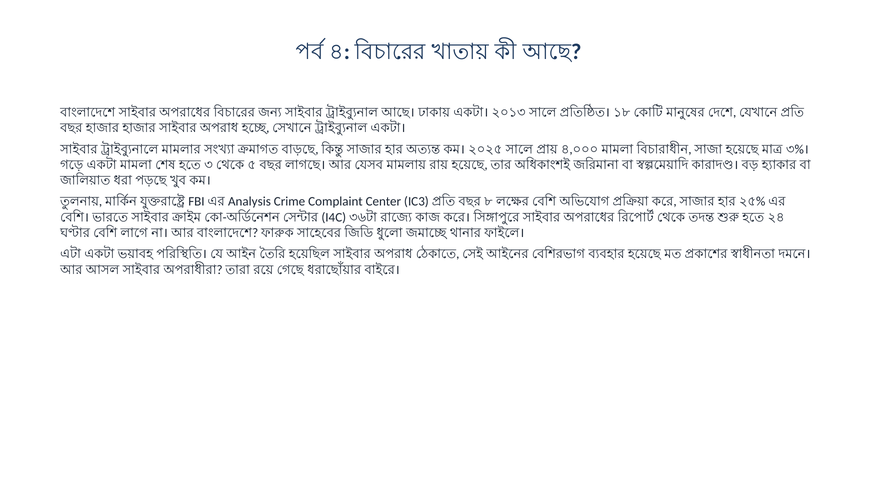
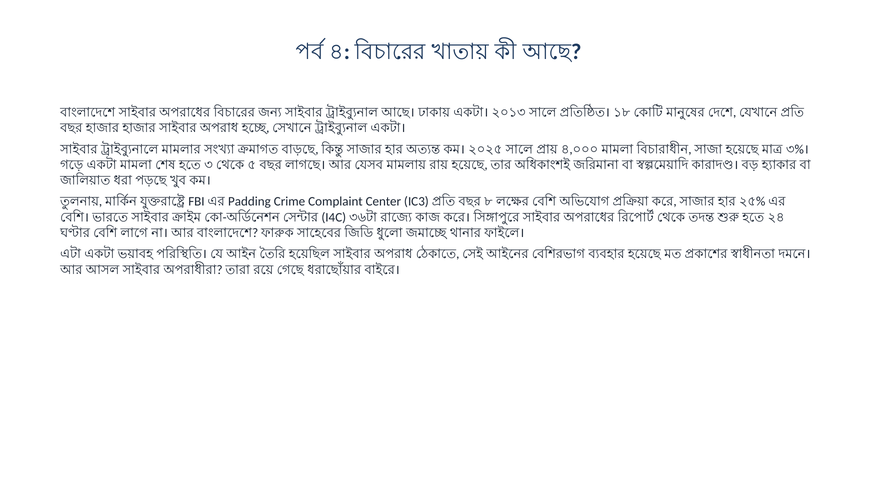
Analysis: Analysis -> Padding (249, 202)
